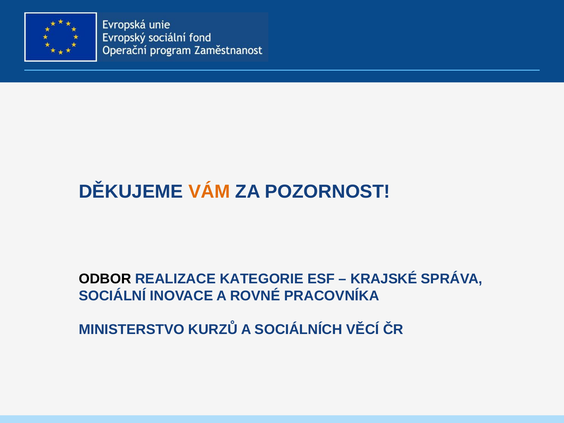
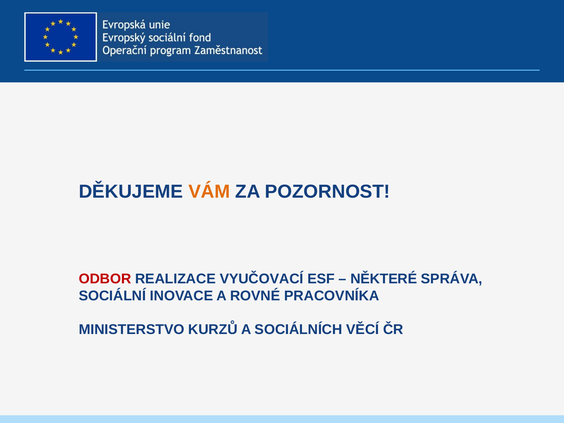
ODBOR colour: black -> red (105, 279)
KATEGORIE: KATEGORIE -> VYUČOVACÍ (262, 279)
KRAJSKÉ: KRAJSKÉ -> NĚKTERÉ (384, 279)
